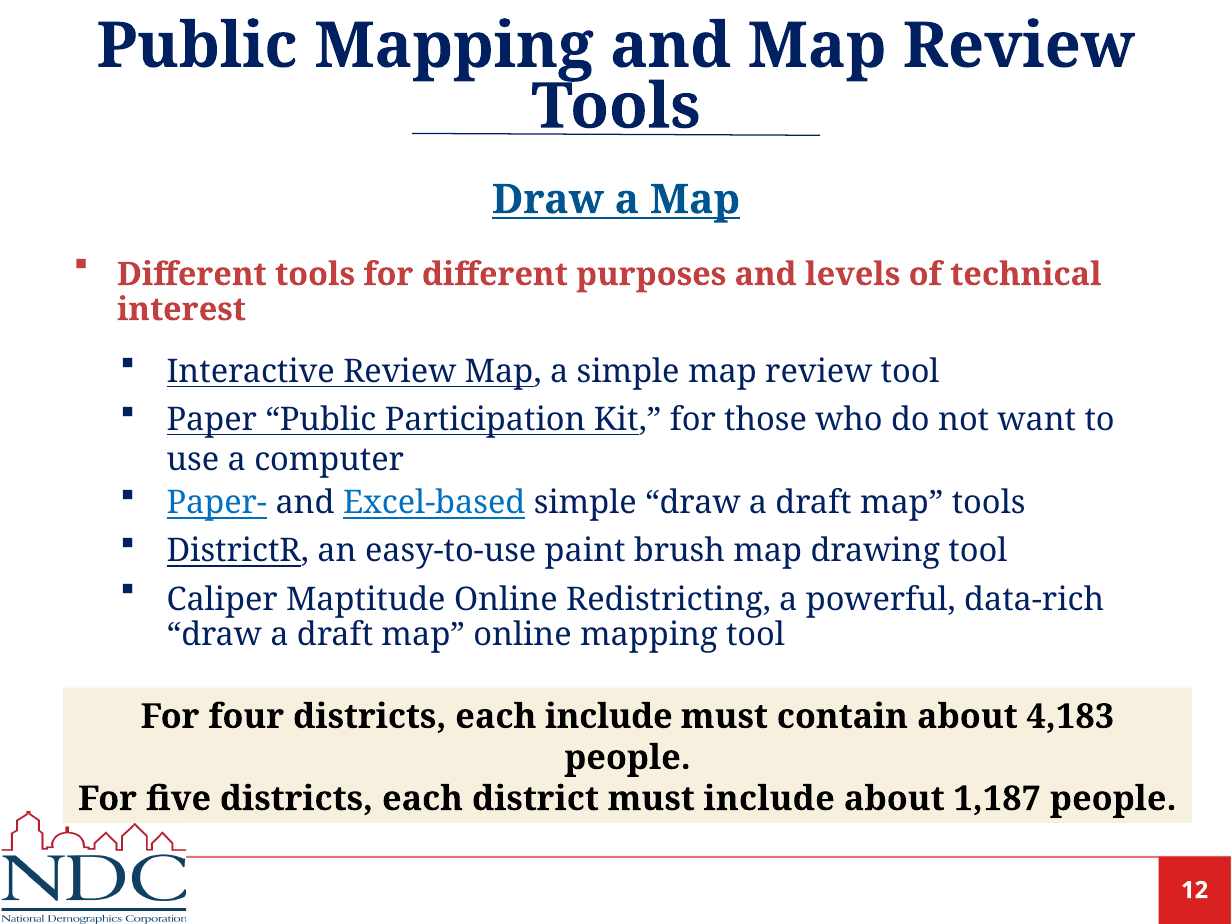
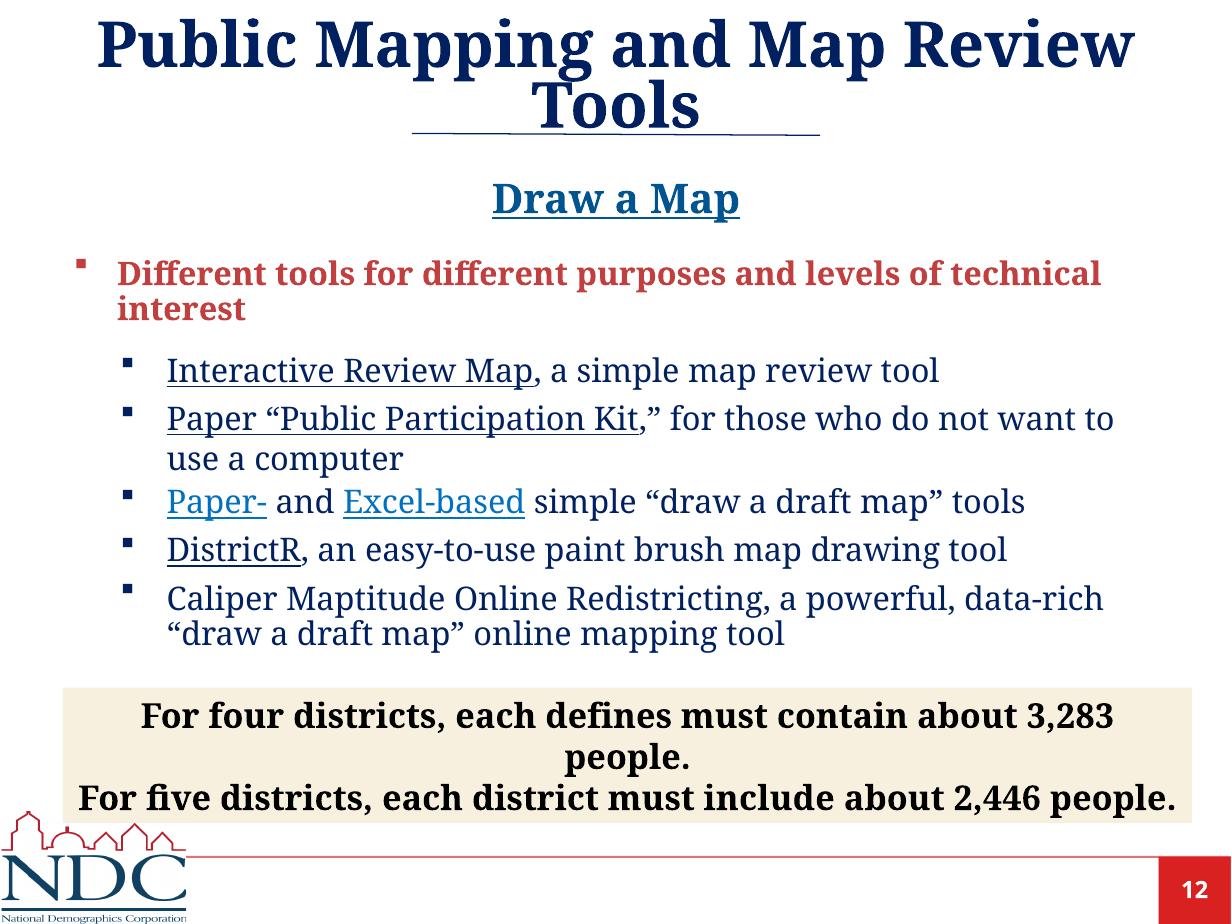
each include: include -> defines (609, 717)
4,183: 4,183 -> 3,283 (1070, 717)
1,187: 1,187 -> 2,446 (997, 799)
